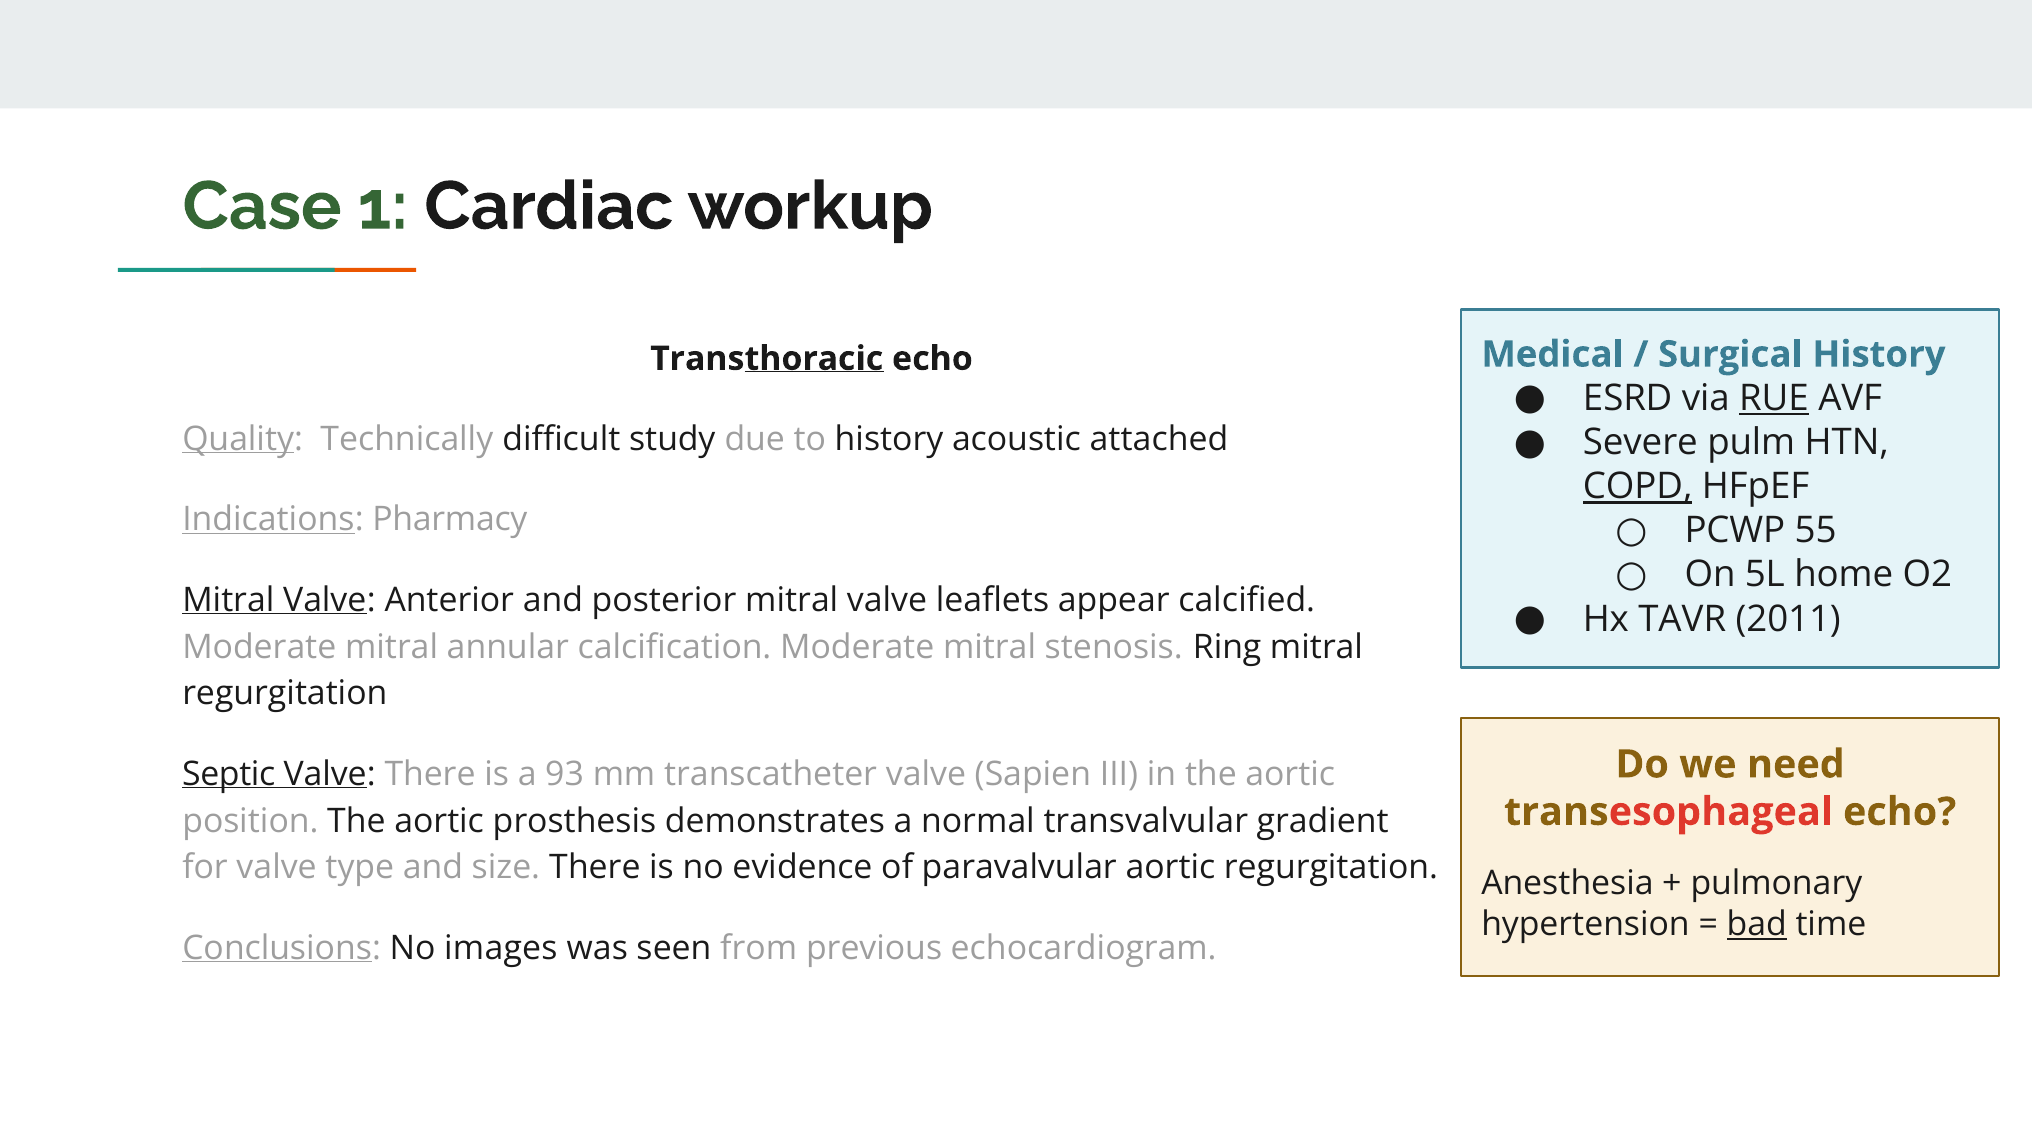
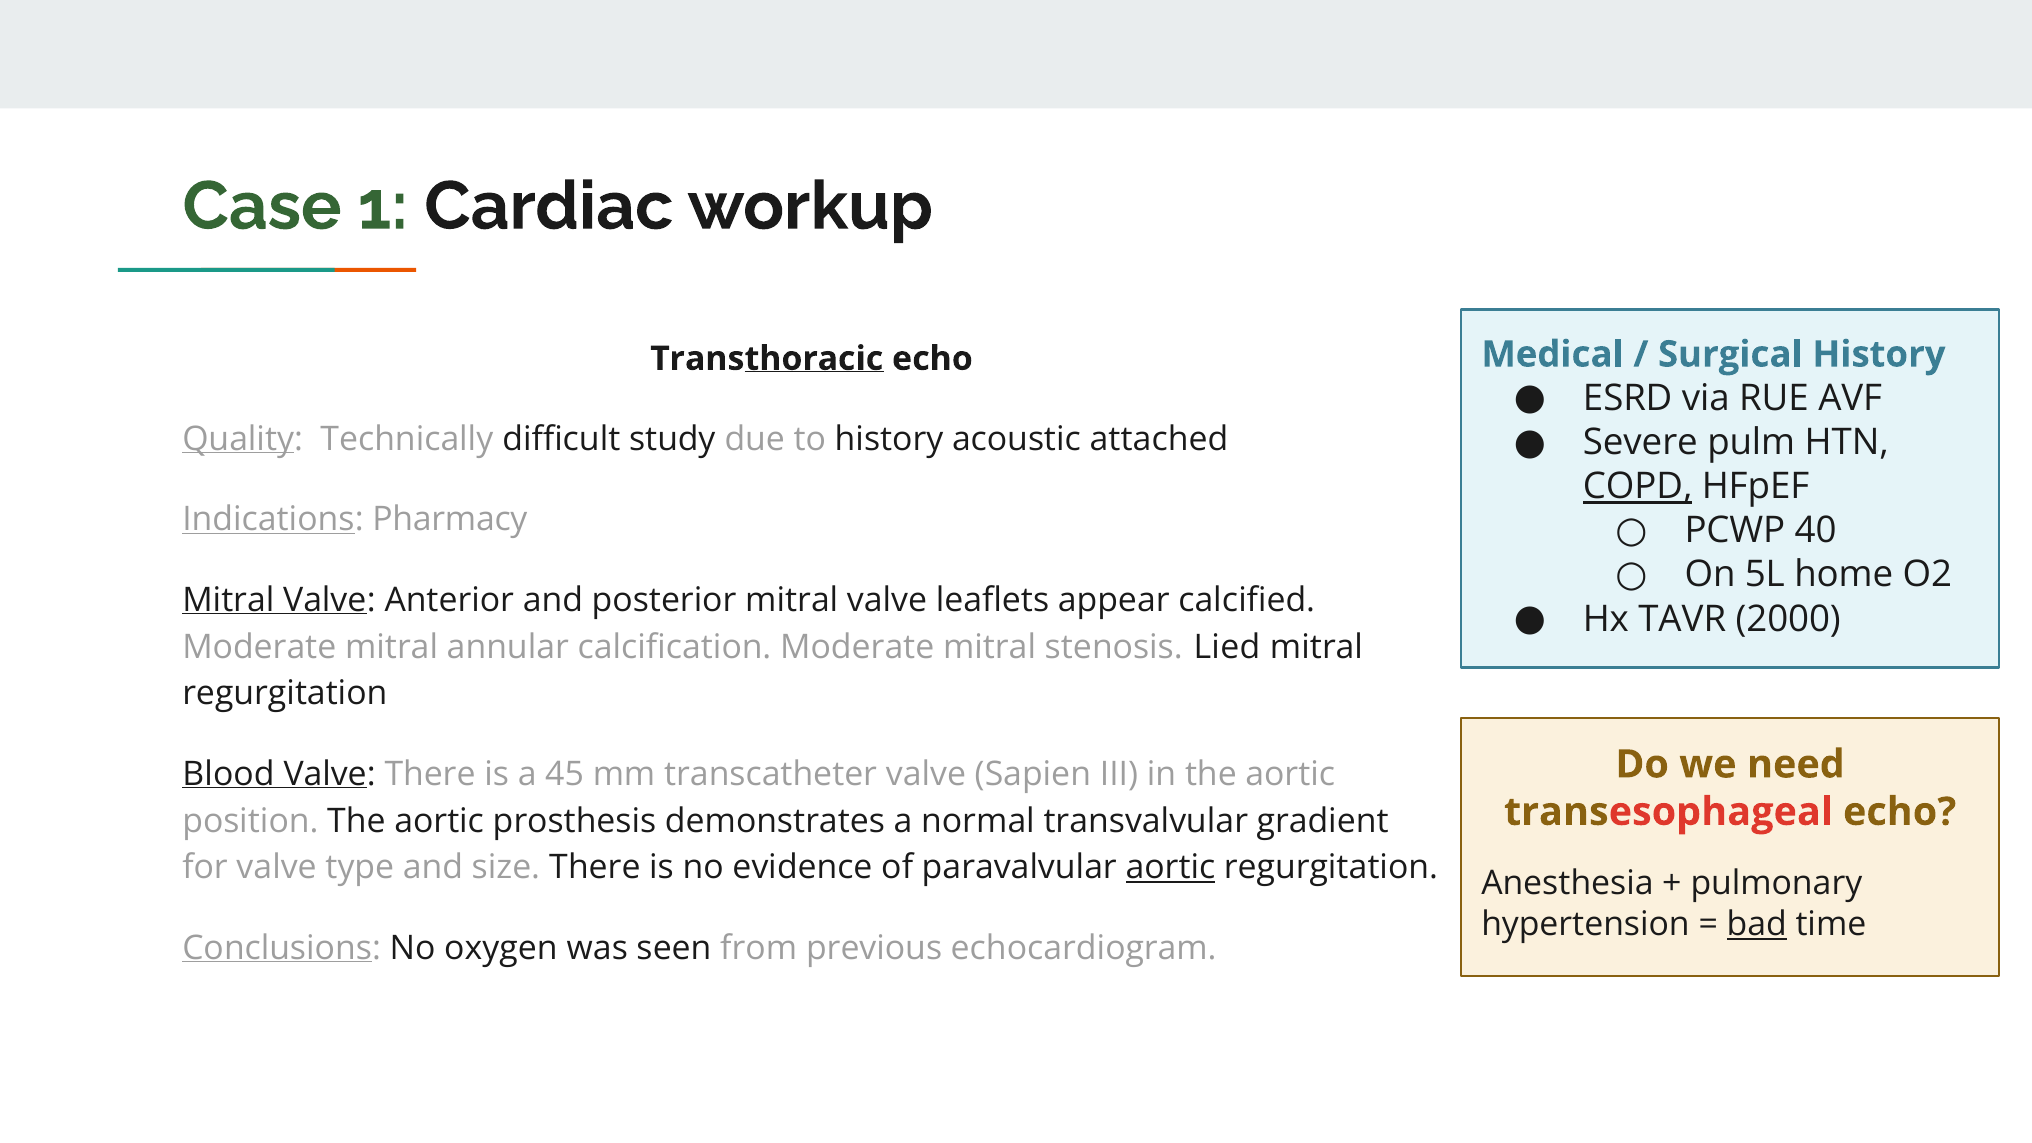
RUE underline: present -> none (1774, 399)
55: 55 -> 40 (1816, 531)
2011: 2011 -> 2000 (1788, 619)
Ring: Ring -> Lied (1227, 647)
Septic: Septic -> Blood (229, 774)
93: 93 -> 45 (565, 774)
aortic underline: none -> present (1170, 868)
images: images -> oxygen (501, 948)
